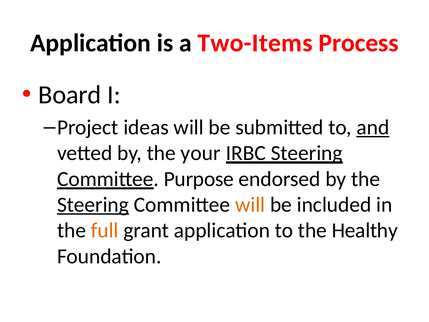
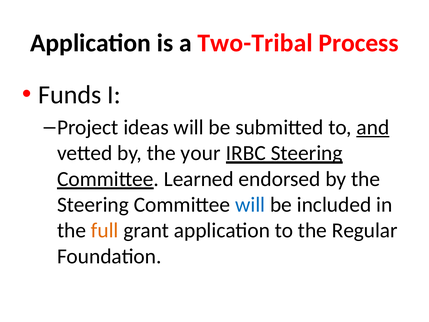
Two-Items: Two-Items -> Two-Tribal (255, 43)
Board: Board -> Funds (70, 95)
Purpose: Purpose -> Learned (199, 179)
Steering underline: present -> none (93, 205)
will colour: orange -> blue (250, 205)
Healthy: Healthy -> Regular (365, 230)
